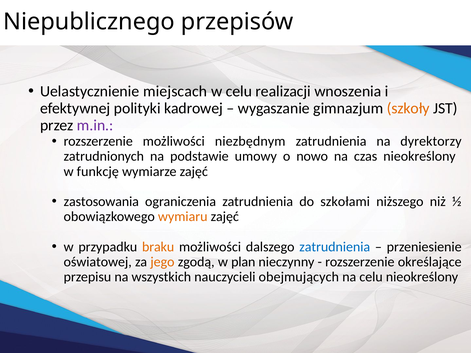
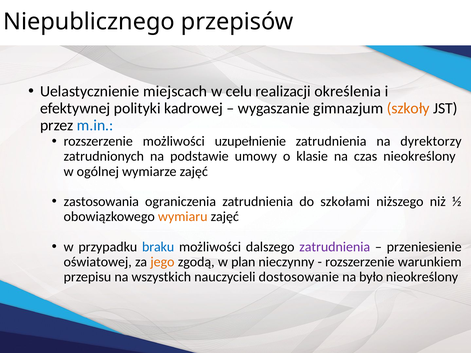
wnoszenia: wnoszenia -> określenia (348, 91)
m.in colour: purple -> blue (95, 125)
niezbędnym: niezbędnym -> uzupełnienie (250, 141)
nowo: nowo -> klasie (312, 156)
funkcję: funkcję -> ogólnej (98, 172)
braku colour: orange -> blue (158, 247)
zatrudnienia colour: blue -> purple (335, 247)
określające: określające -> warunkiem (430, 262)
obejmujących: obejmujących -> dostosowanie (299, 277)
na celu: celu -> było (371, 277)
